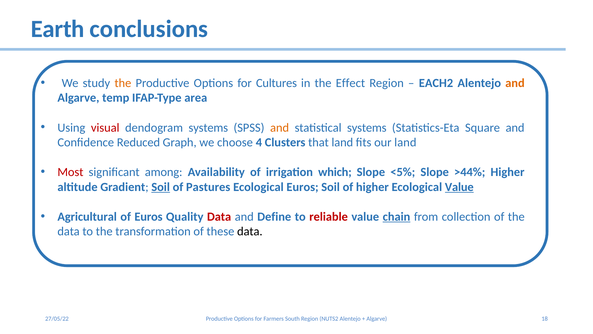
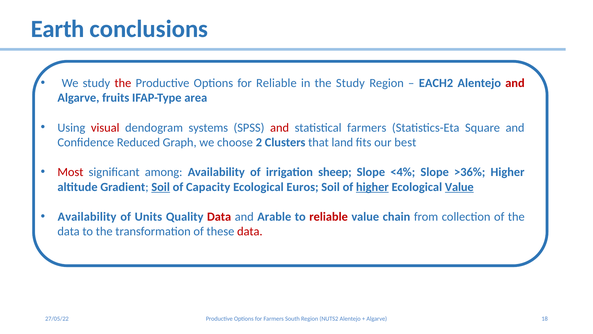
the colour: orange -> red (123, 83)
for Cultures: Cultures -> Reliable (276, 83)
the Effect: Effect -> Study (350, 83)
and colour: orange -> red (515, 83)
temp: temp -> fruits (116, 98)
and colour: orange -> red (280, 127)
statistical systems: systems -> farmers (367, 127)
4: 4 -> 2 (259, 142)
our land: land -> best (405, 142)
which: which -> sheep (335, 172)
<5%: <5% -> <4% (403, 172)
>44%: >44% -> >36% (470, 172)
Pastures: Pastures -> Capacity (208, 187)
higher underline: none -> present (372, 187)
Agricultural: Agricultural -> Availability (87, 216)
of Euros: Euros -> Units (148, 216)
Define: Define -> Arable (274, 216)
chain underline: present -> none (396, 216)
data colour: black -> red (250, 231)
